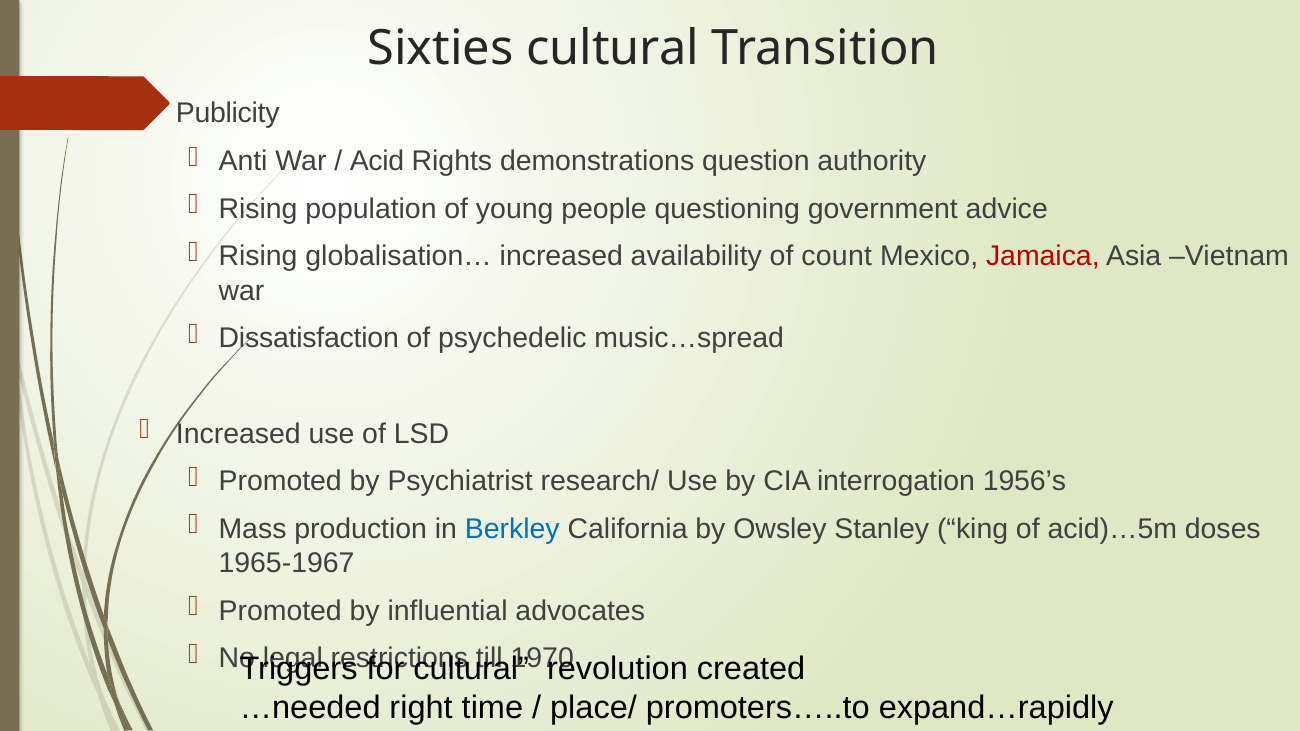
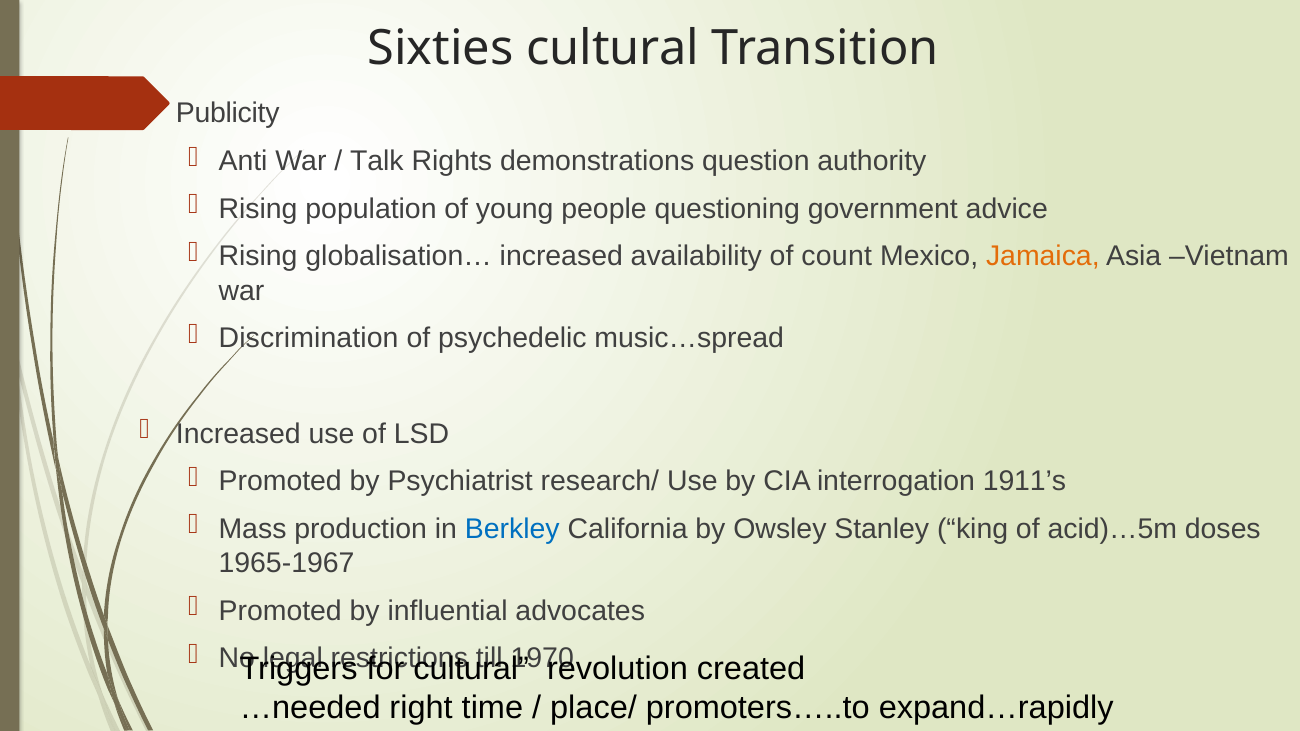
Acid: Acid -> Talk (377, 161)
Jamaica colour: red -> orange (1043, 257)
Dissatisfaction: Dissatisfaction -> Discrimination (309, 338)
1956’s: 1956’s -> 1911’s (1024, 481)
